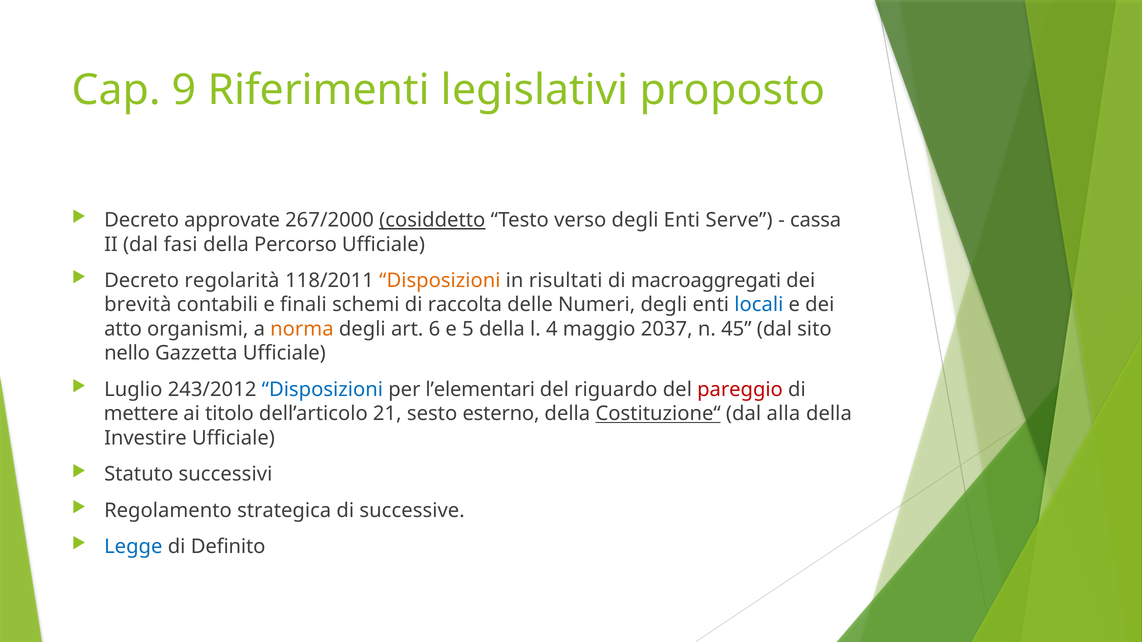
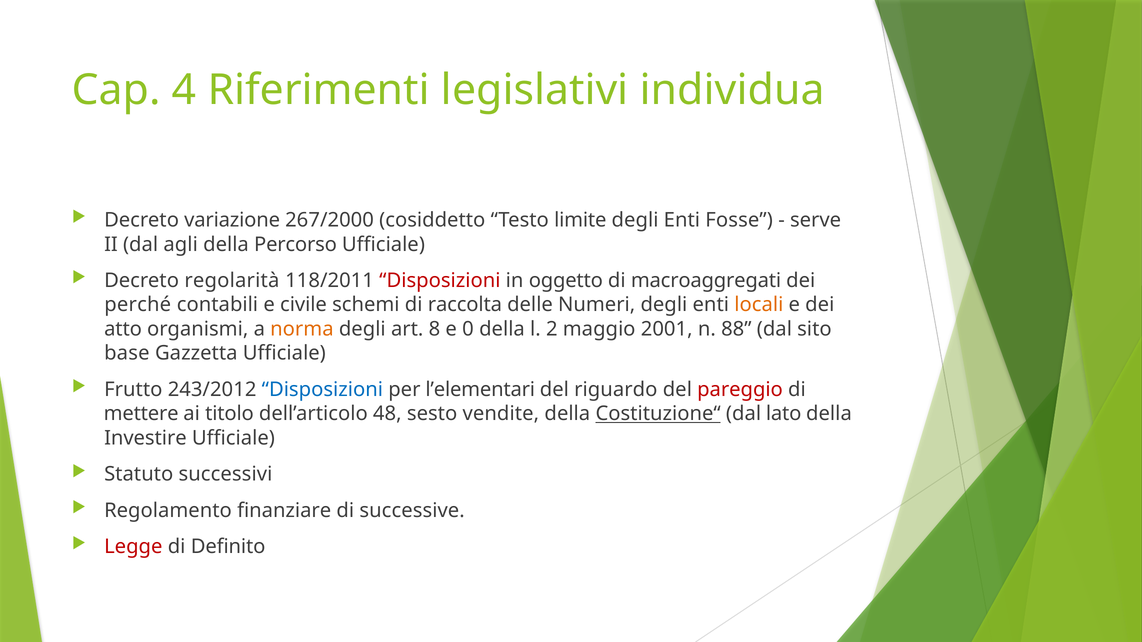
9: 9 -> 4 (184, 90)
proposto: proposto -> individua (732, 90)
approvate: approvate -> variazione (232, 220)
cosiddetto underline: present -> none (432, 220)
verso: verso -> limite (580, 220)
Serve: Serve -> Fosse (739, 220)
cassa: cassa -> serve (816, 220)
fasi: fasi -> agli (181, 245)
Disposizioni colour: orange -> red (440, 281)
risultati: risultati -> oggetto (566, 281)
brevità: brevità -> perché (138, 305)
finali: finali -> civile (304, 305)
locali colour: blue -> orange (759, 305)
6: 6 -> 8 (434, 329)
5: 5 -> 0 (468, 329)
4: 4 -> 2 (552, 329)
2037: 2037 -> 2001 (667, 329)
45: 45 -> 88 (736, 329)
nello: nello -> base (127, 354)
Luglio: Luglio -> Frutto (133, 390)
21: 21 -> 48 (387, 414)
esterno: esterno -> vendite (501, 414)
alla: alla -> lato (784, 414)
strategica: strategica -> finanziare (284, 511)
Legge colour: blue -> red (133, 547)
